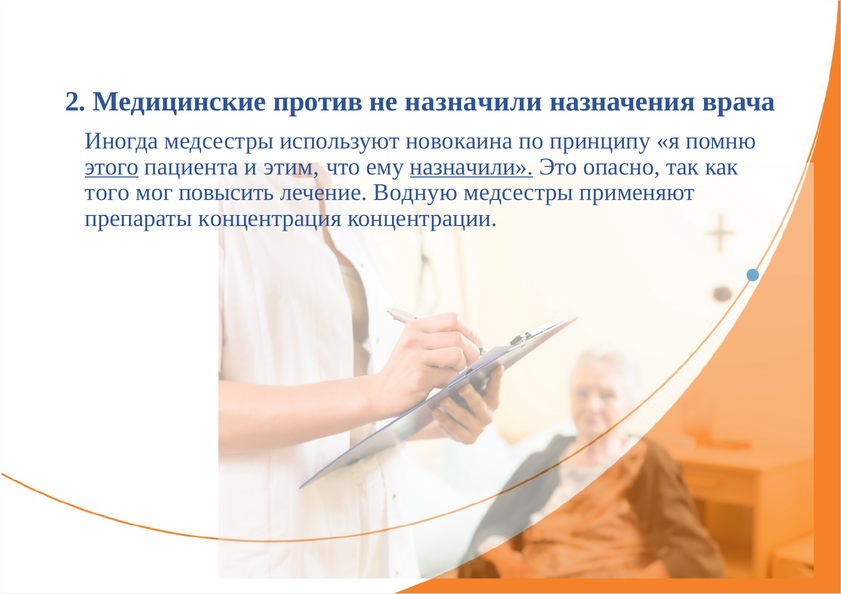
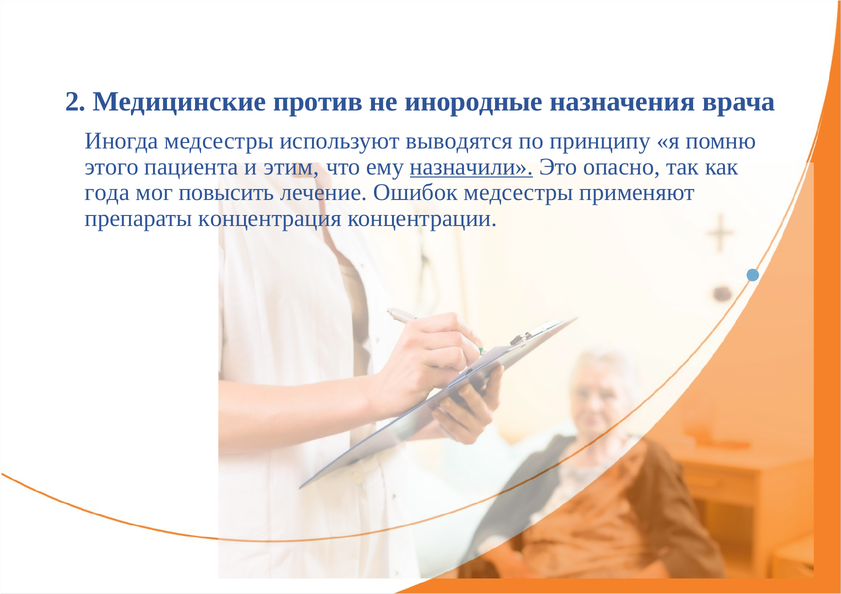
не назначили: назначили -> инородные (474, 102)
новокаина: новокаина -> выводятся (459, 141)
этого underline: present -> none (112, 167)
того: того -> года (107, 193)
Водную: Водную -> Ошибок (416, 193)
